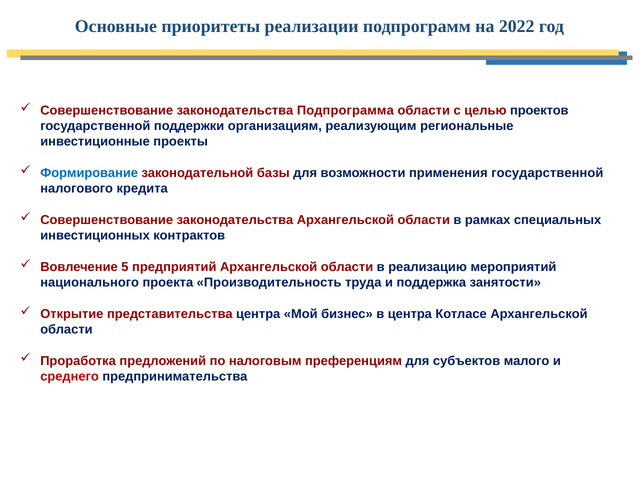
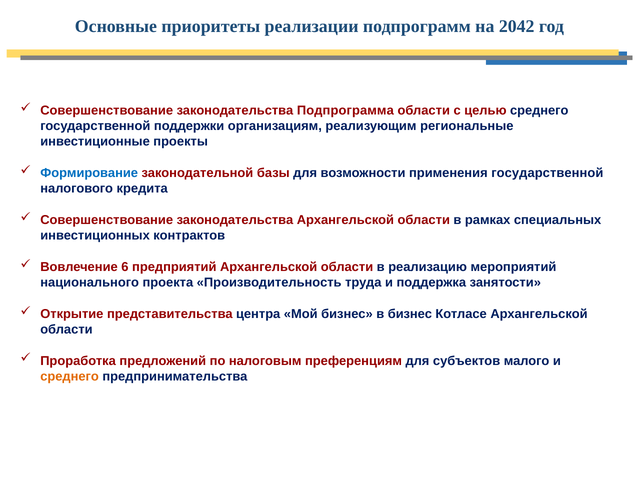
2022: 2022 -> 2042 (517, 26)
целью проектов: проектов -> среднего (539, 111)
5: 5 -> 6 (125, 267)
в центра: центра -> бизнес (410, 314)
среднего colour: red -> orange (70, 376)
